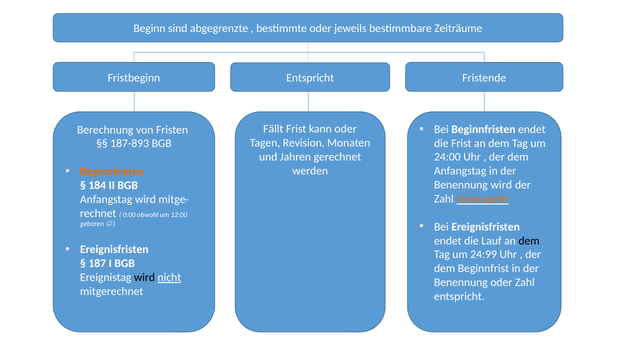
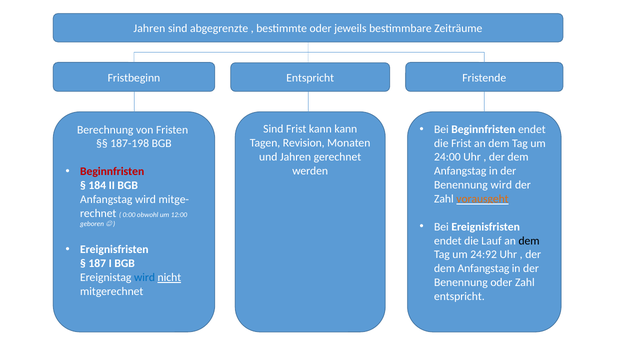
Beginn: Beginn -> Jahren (149, 29)
Fällt: Fällt -> Sind (273, 129)
kann oder: oder -> kann (346, 129)
187-893: 187-893 -> 187-198 (130, 144)
Beginnfristen colour: orange -> red (112, 172)
24:99: 24:99 -> 24:92 (484, 255)
Beginnfrist: Beginnfrist -> Anfangstag (483, 269)
wird colour: black -> blue (145, 278)
